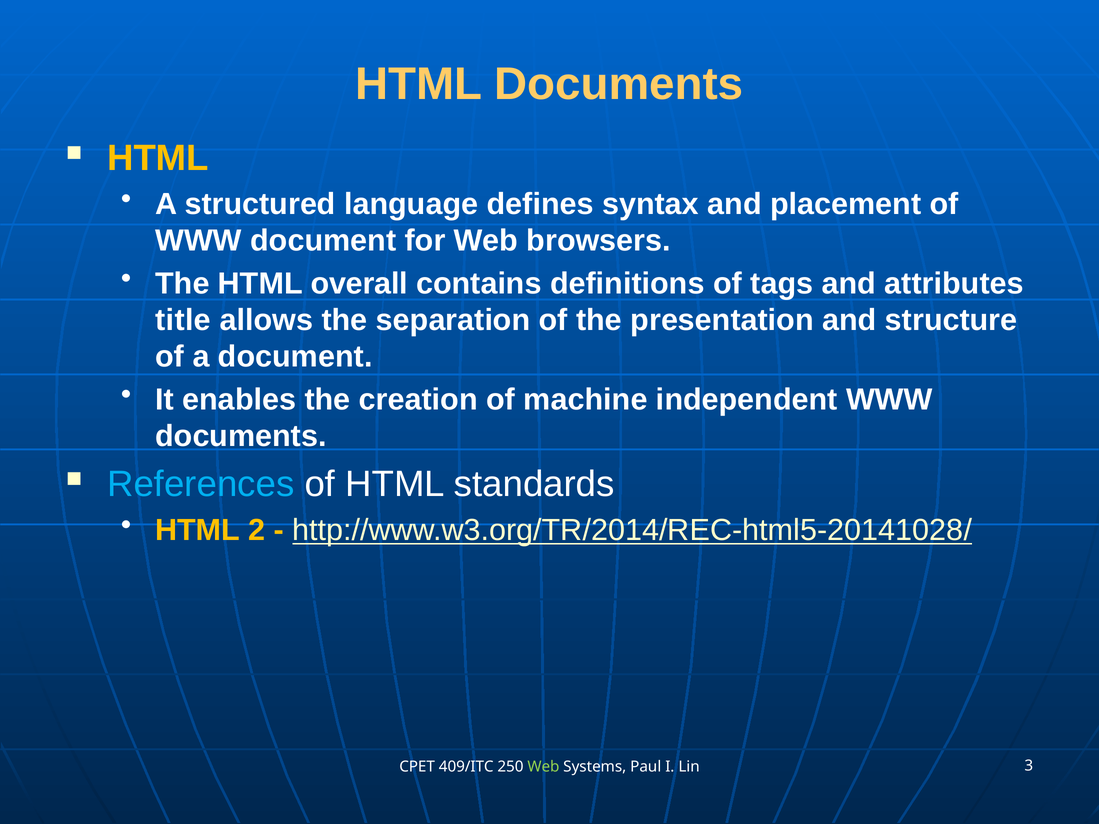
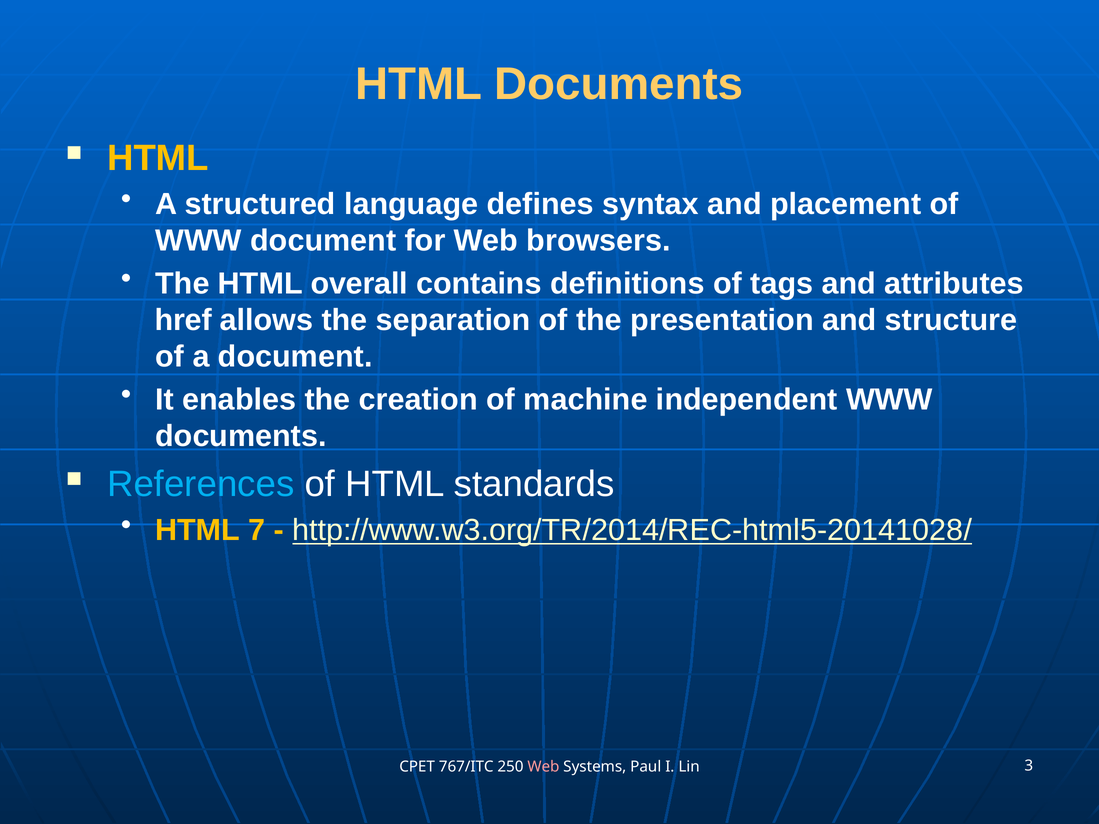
title: title -> href (183, 320)
2: 2 -> 7 (257, 530)
409/ITC: 409/ITC -> 767/ITC (466, 767)
Web colour: light green -> pink (543, 767)
